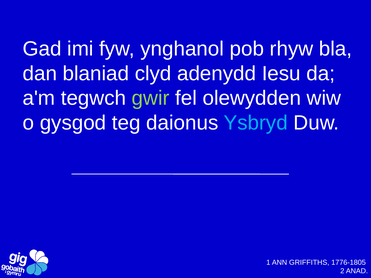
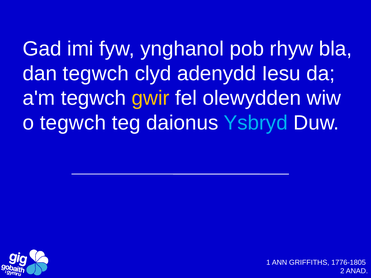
dan blaniad: blaniad -> tegwch (96, 74)
gwir colour: light green -> yellow (151, 98)
o gysgod: gysgod -> tegwch (73, 123)
